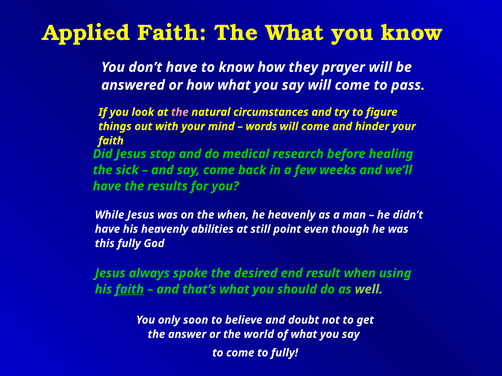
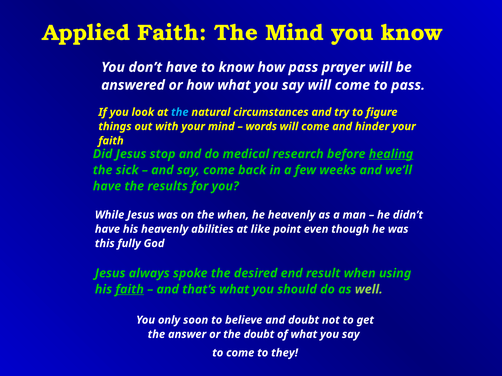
The What: What -> Mind (295, 33)
how they: they -> pass (303, 67)
the colour: pink -> light blue (180, 112)
healing underline: none -> present (391, 154)
still: still -> like (260, 229)
the world: world -> doubt (259, 335)
to fully: fully -> they (285, 353)
